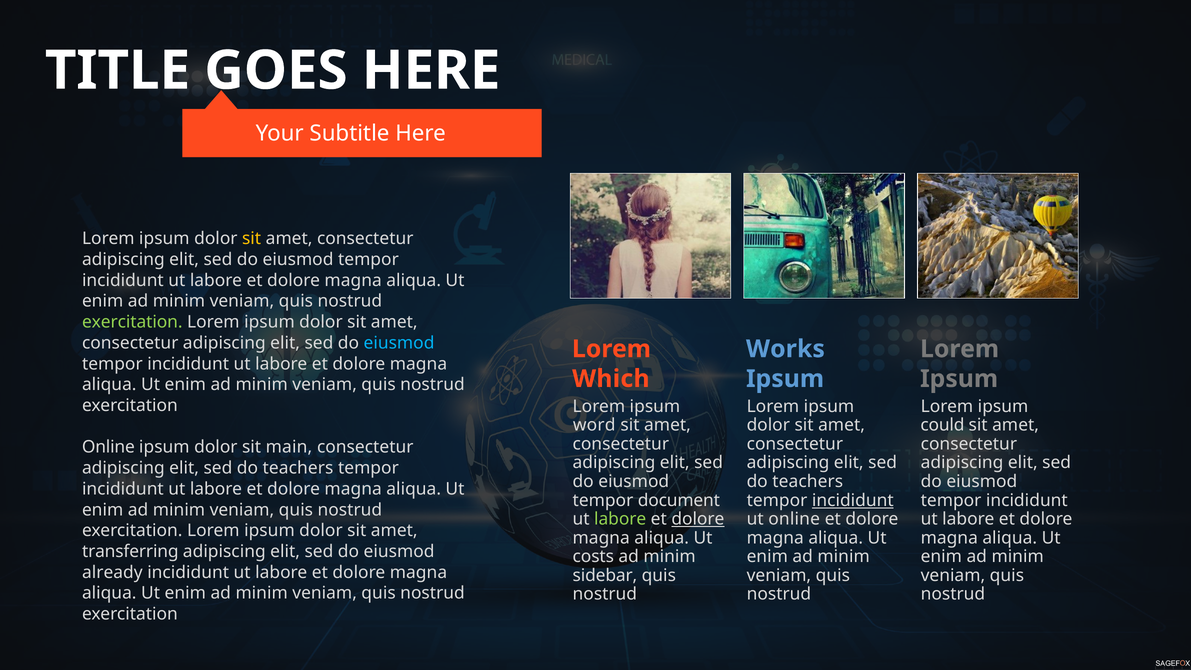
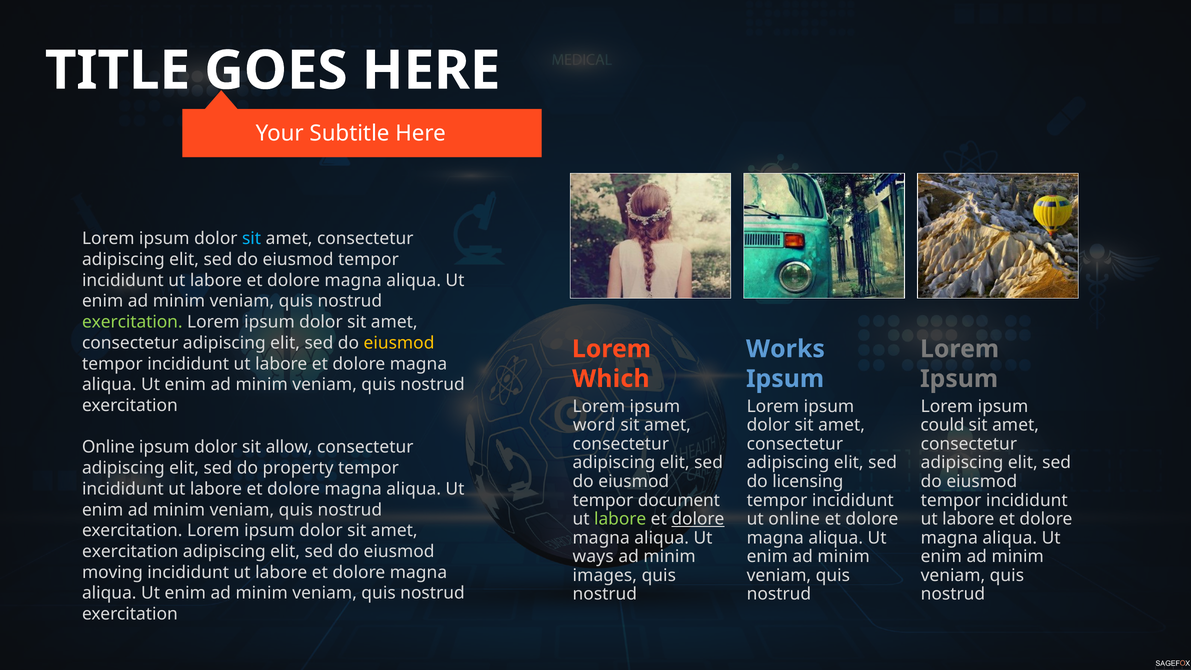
sit colour: yellow -> light blue (252, 239)
eiusmod colour: light blue -> yellow (399, 343)
main: main -> allow (289, 447)
teachers: teachers -> property (298, 468)
teachers: teachers -> licensing (808, 481)
incididunt underline: present -> none (853, 500)
transferring: transferring -> exercitation (130, 551)
costs: costs -> ways (593, 557)
already: already -> moving (112, 572)
sidebar: sidebar -> images (605, 575)
